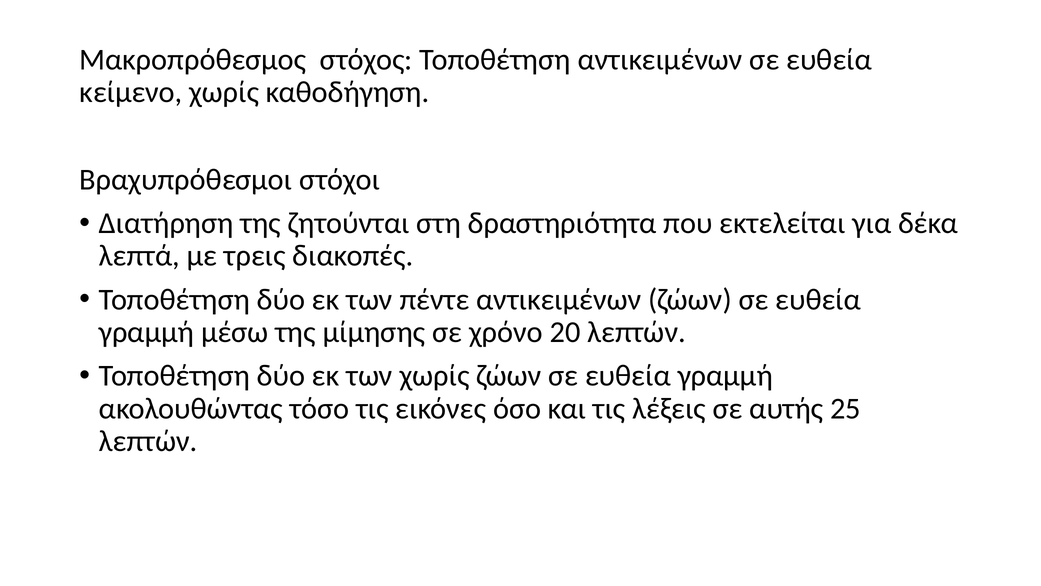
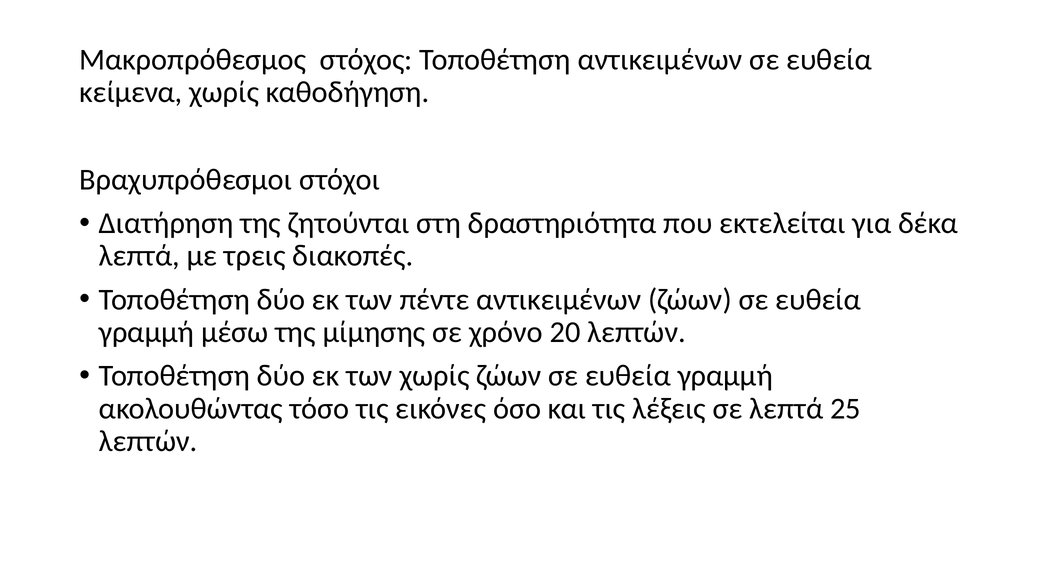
κείμενο: κείμενο -> κείμενα (131, 92)
σε αυτής: αυτής -> λεπτά (786, 408)
